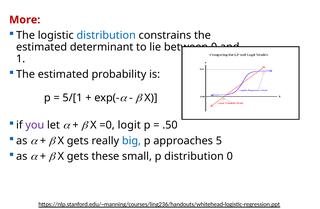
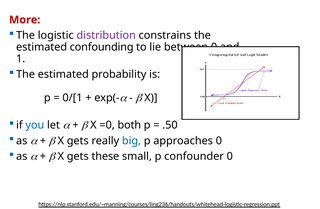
distribution colour: blue -> purple (106, 35)
determinant: determinant -> confounding (102, 47)
5/[1: 5/[1 -> 0/[1 (72, 98)
you colour: purple -> blue (35, 125)
logit: logit -> both (129, 125)
approaches 5: 5 -> 0 (219, 141)
p distribution: distribution -> confounder (194, 156)
